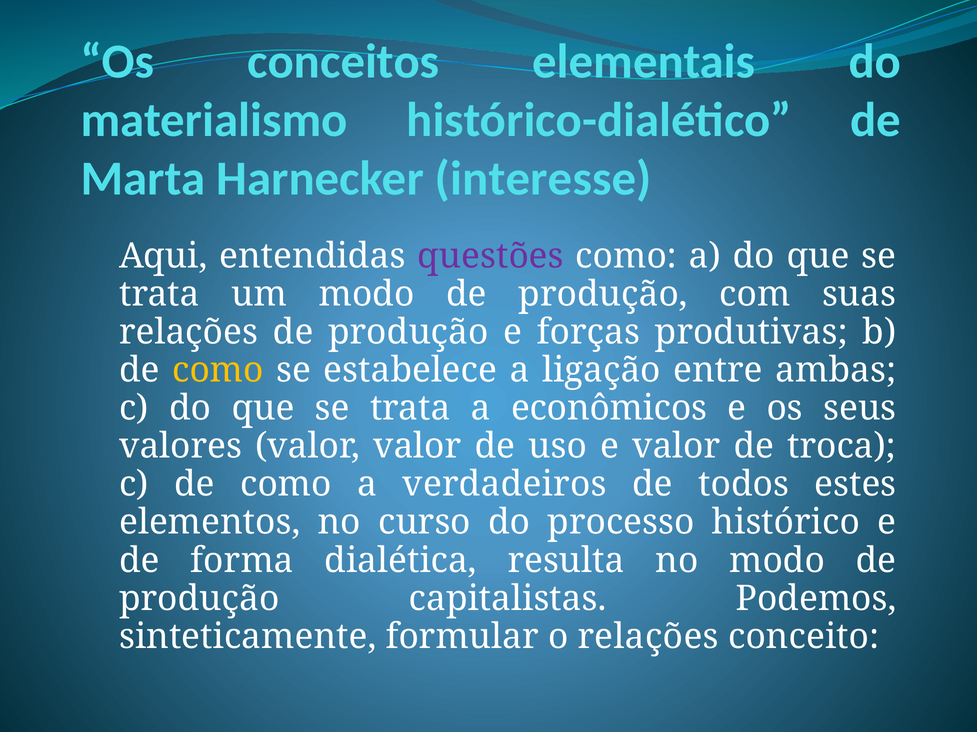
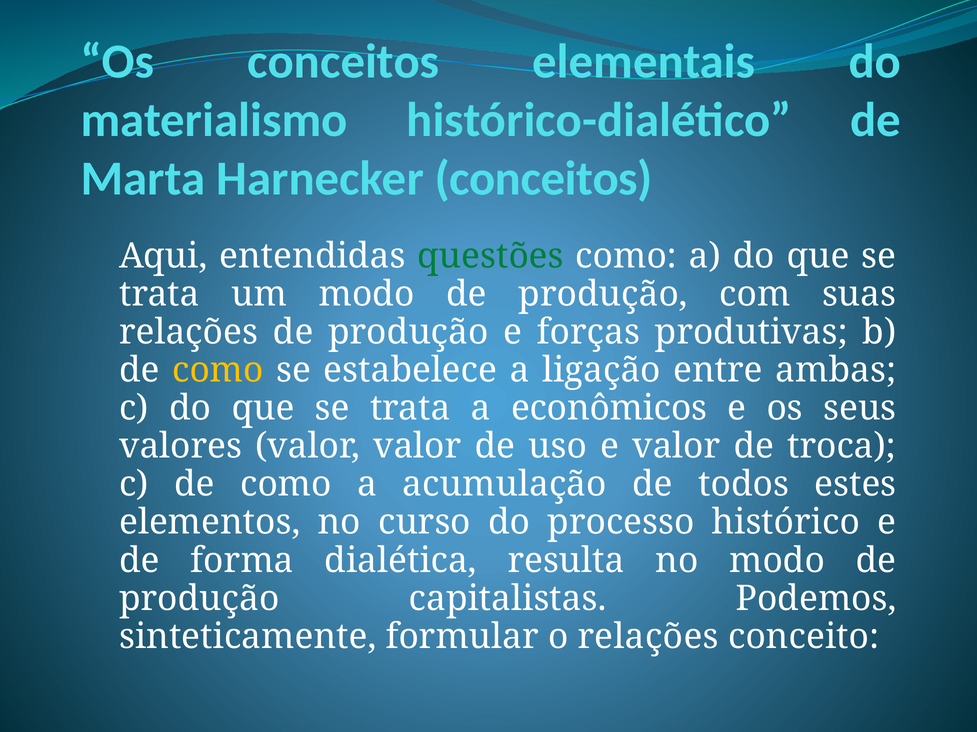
Harnecker interesse: interesse -> conceitos (544, 179)
questões colour: purple -> green (490, 256)
verdadeiros: verdadeiros -> acumulação (505, 485)
